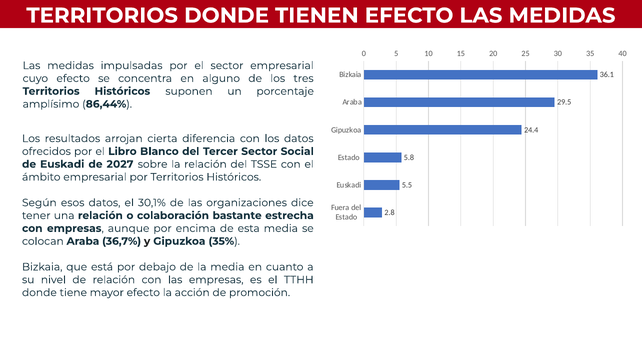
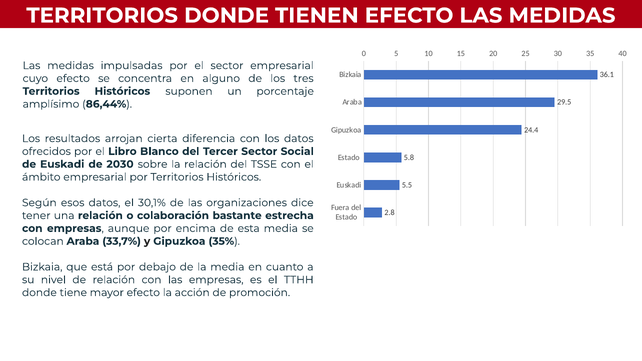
2027: 2027 -> 2030 (120, 164)
36,7%: 36,7% -> 33,7% (122, 241)
